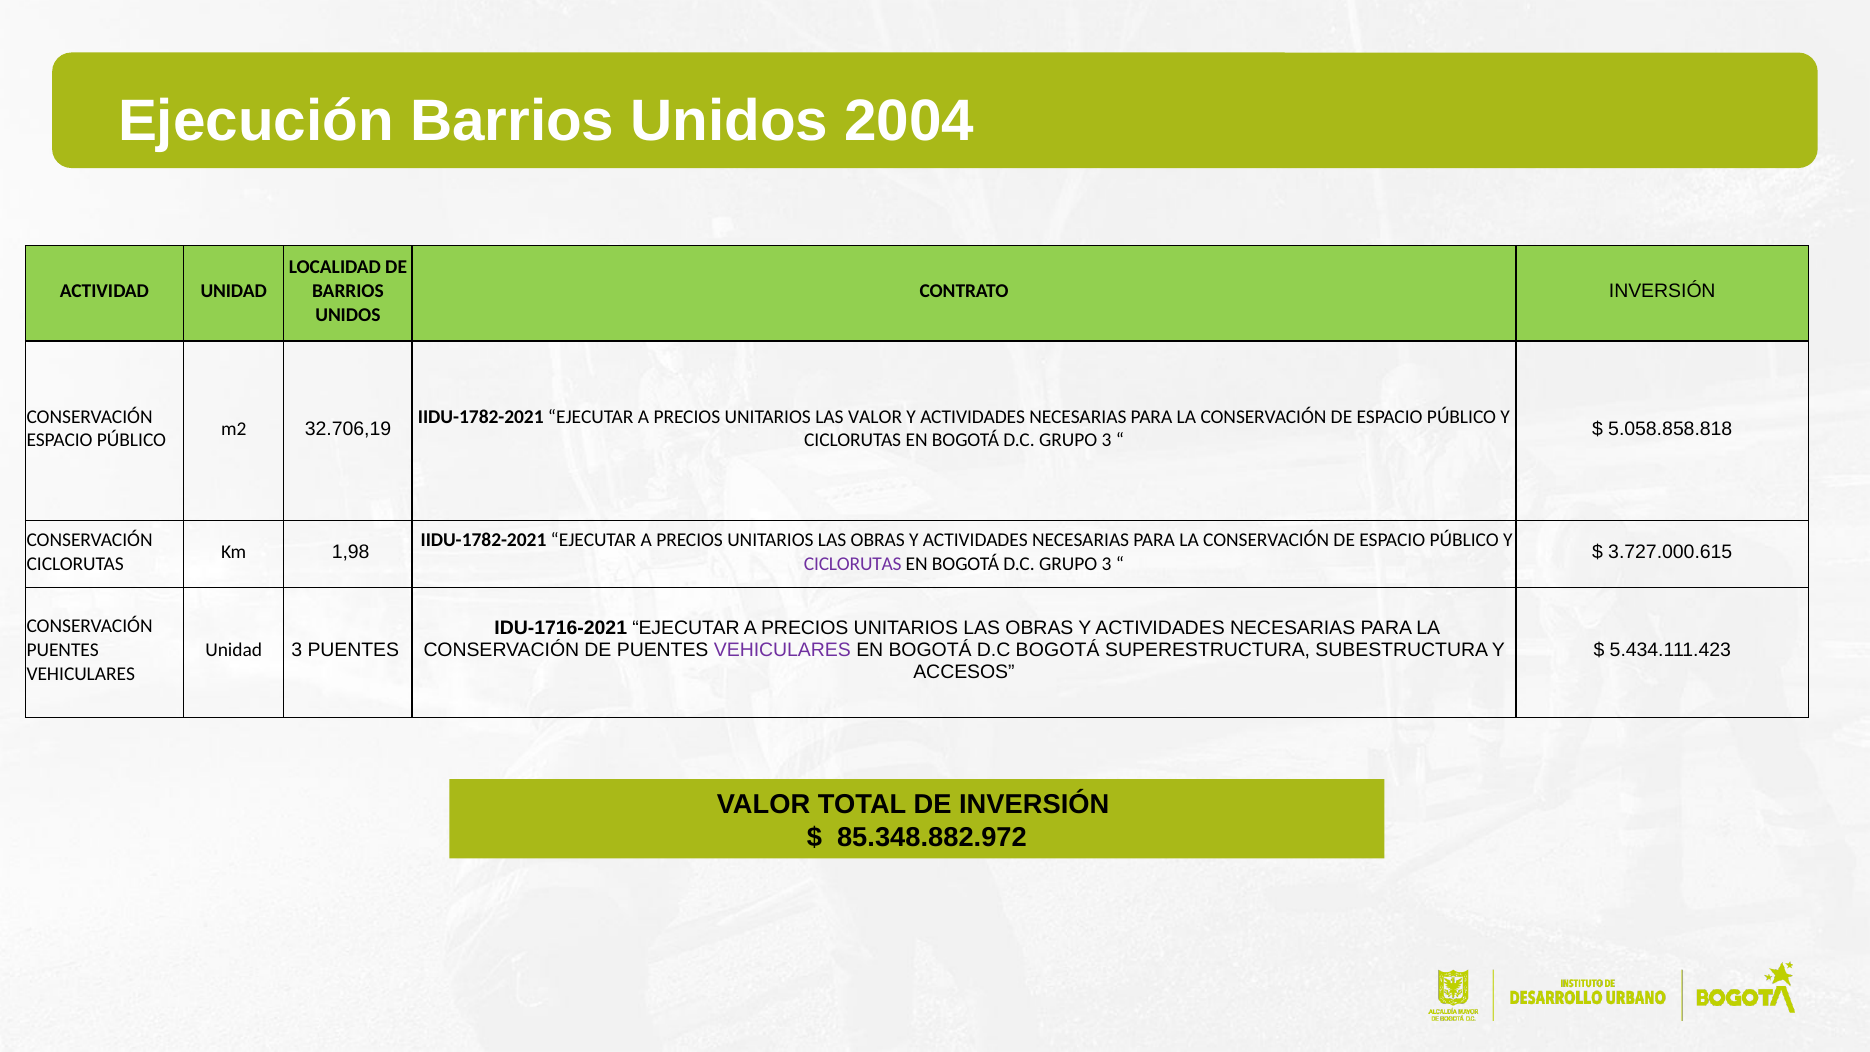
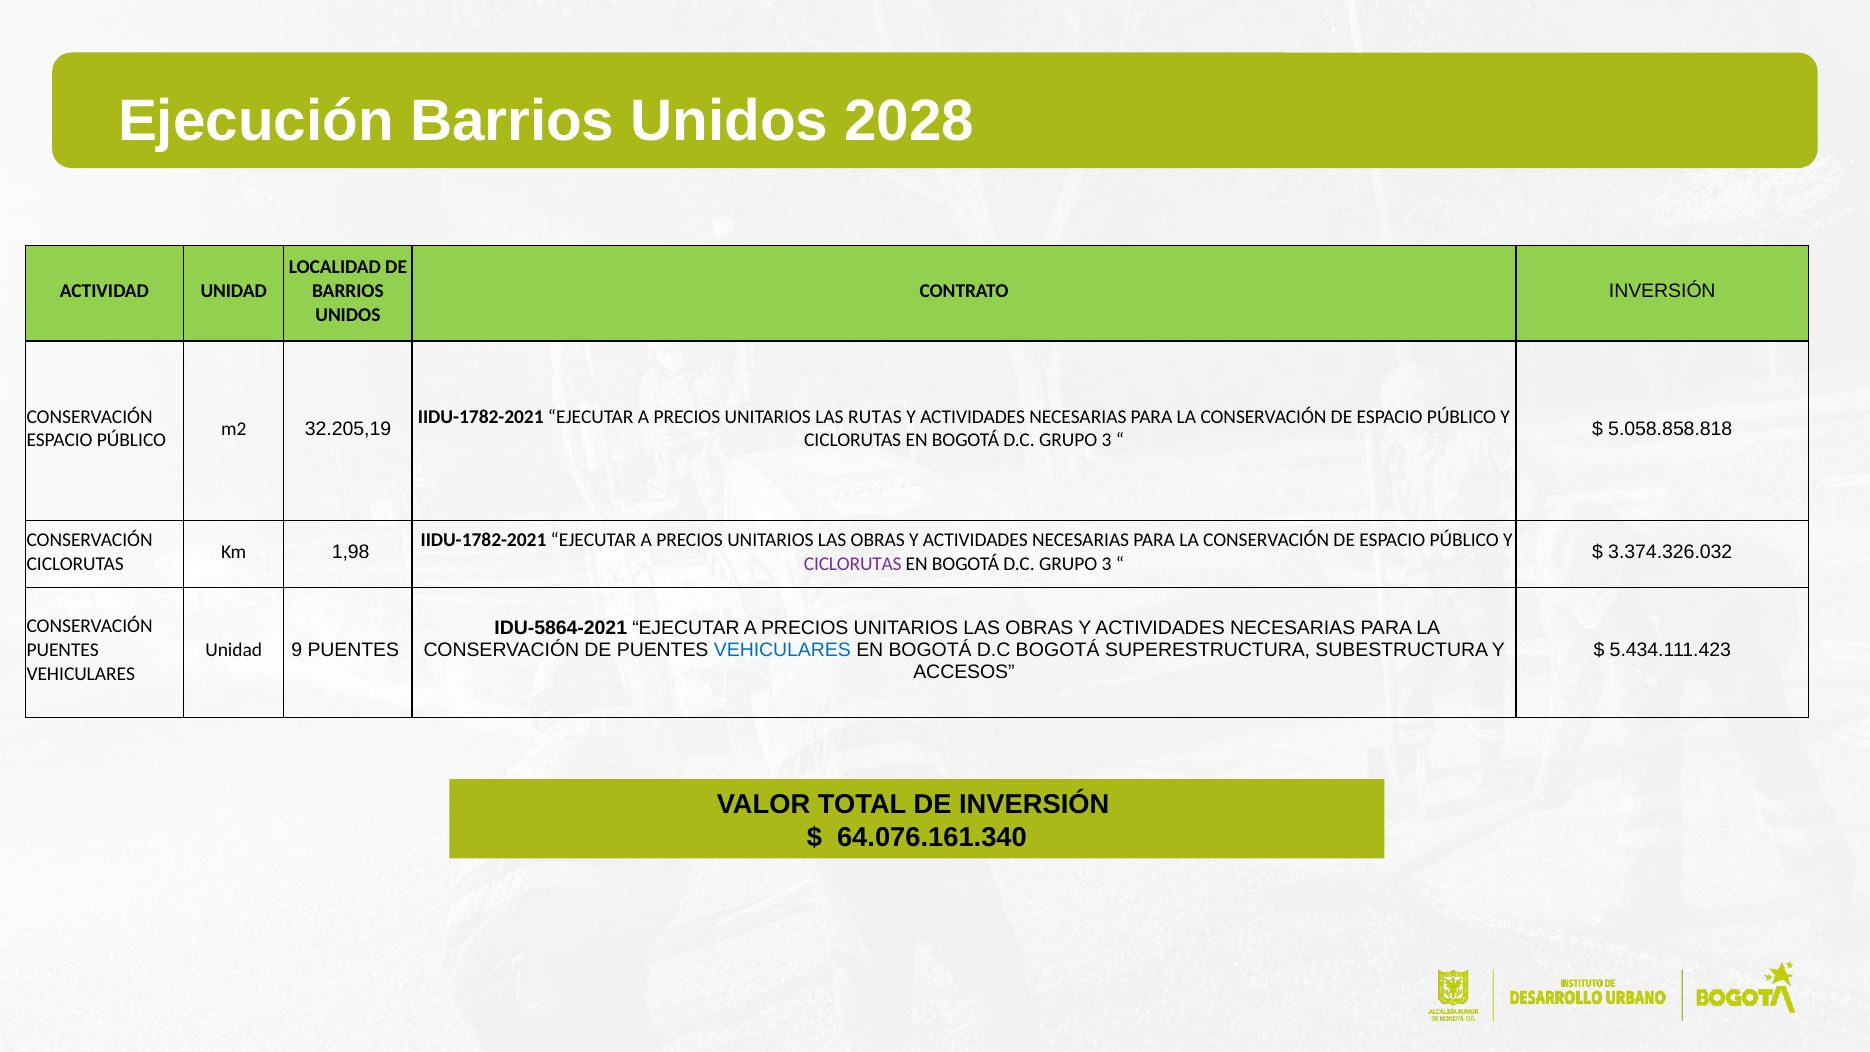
2004: 2004 -> 2028 (909, 122)
LAS VALOR: VALOR -> RUTAS (875, 417)
32.706,19: 32.706,19 -> 32.205,19 (348, 429)
3.727.000.615: 3.727.000.615 -> 3.374.326.032 (1670, 552)
IDU-1716-2021: IDU-1716-2021 -> IDU-5864-2021 (561, 628)
VEHICULARES colour: purple -> blue (782, 650)
Unidad 3: 3 -> 9 (297, 650)
85.348.882.972: 85.348.882.972 -> 64.076.161.340 (932, 837)
